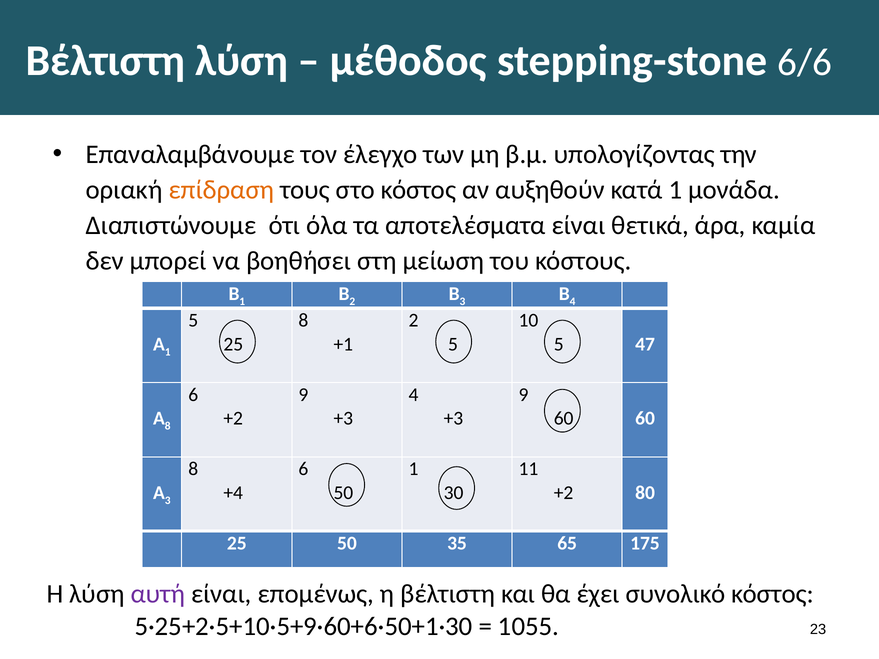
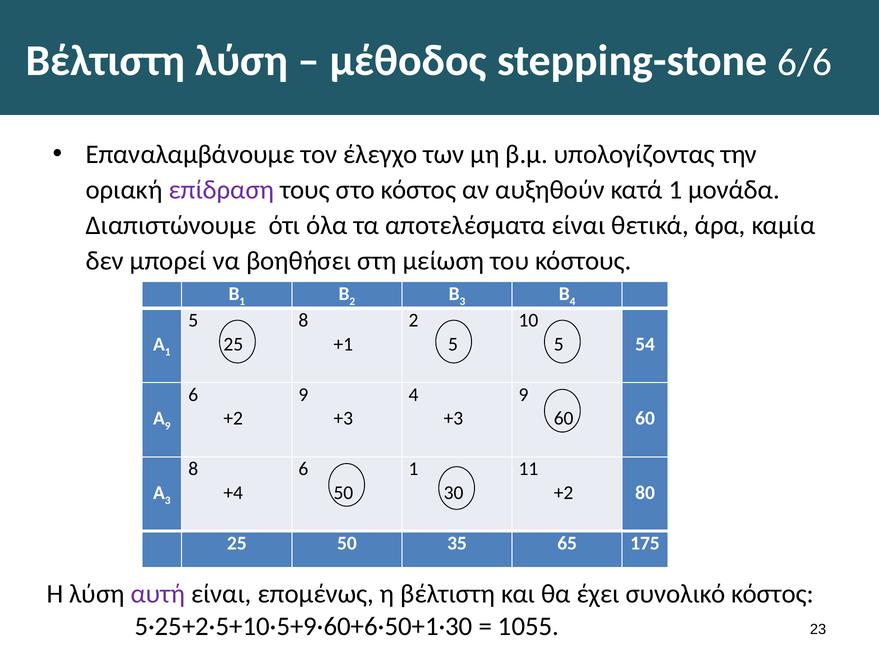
επίδραση colour: orange -> purple (221, 190)
47: 47 -> 54 (645, 344)
8: 8 -> 9 (168, 426)
